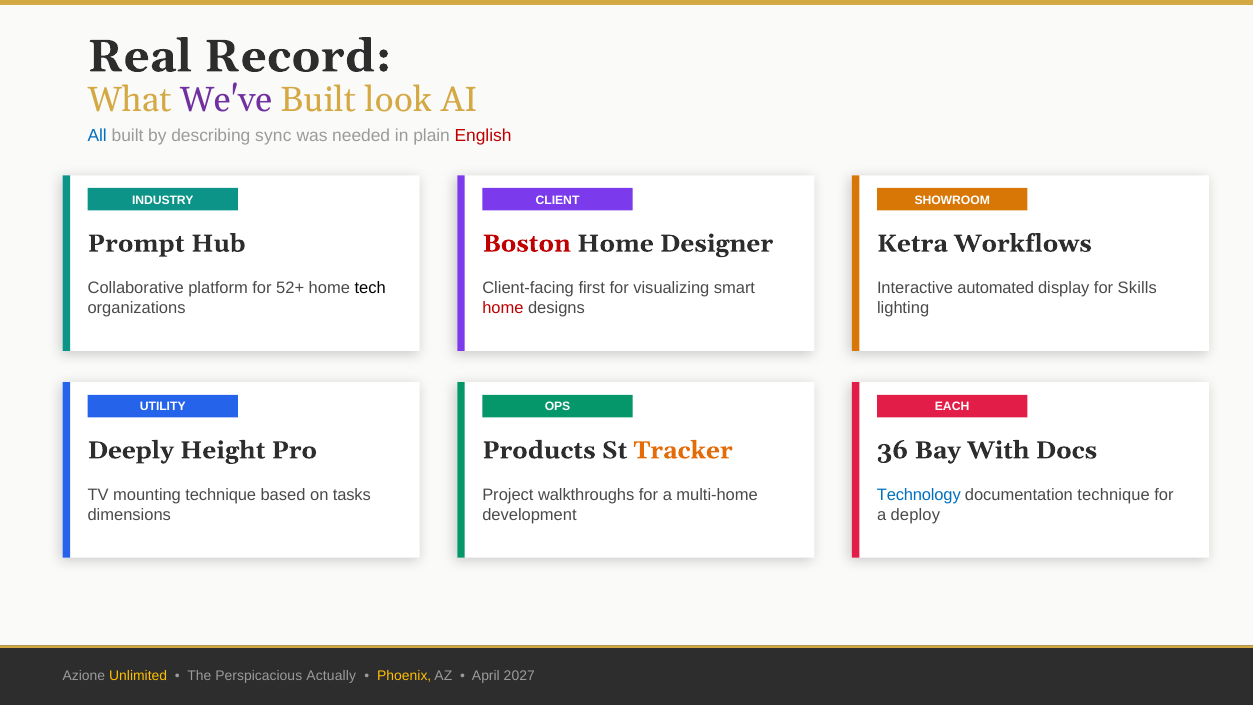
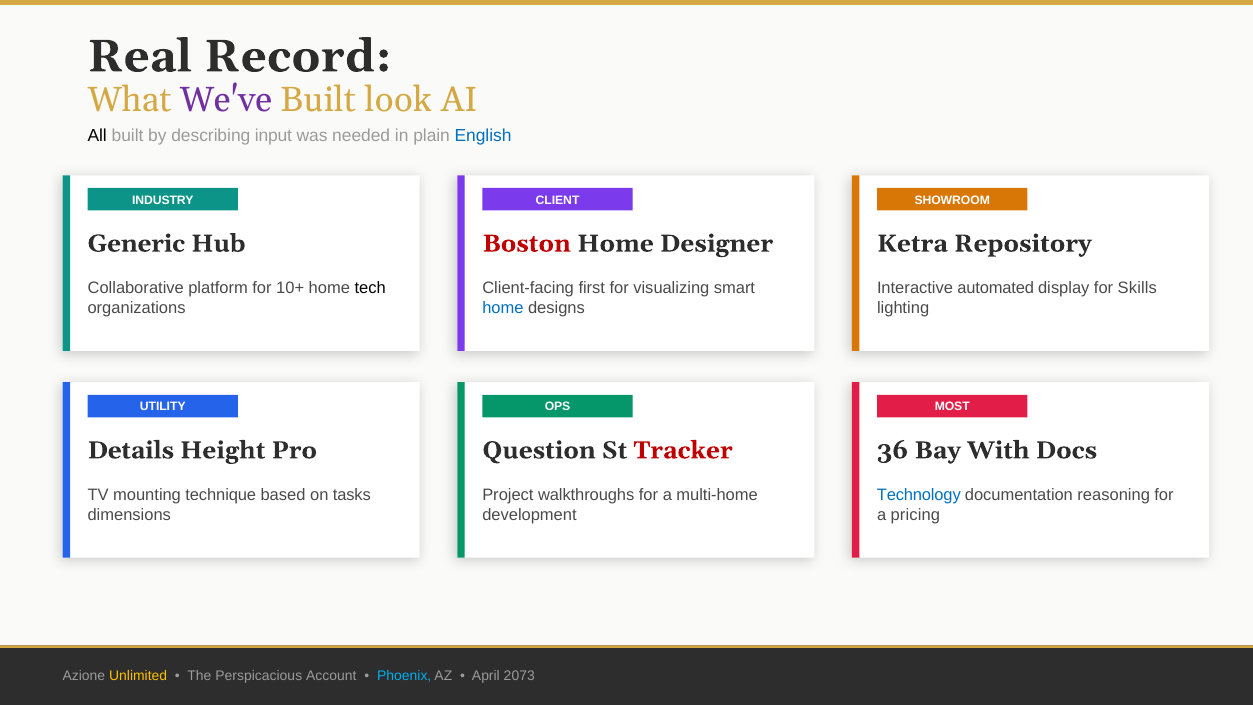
All colour: blue -> black (97, 136)
sync: sync -> input (274, 136)
English colour: red -> blue (483, 136)
Prompt: Prompt -> Generic (136, 243)
Workflows: Workflows -> Repository (1023, 243)
52+: 52+ -> 10+ (290, 288)
home colour: red -> blue (503, 308)
EACH: EACH -> MOST (952, 407)
Deeply: Deeply -> Details (131, 450)
Products: Products -> Question (539, 450)
Tracker colour: orange -> red (683, 450)
documentation technique: technique -> reasoning (1114, 495)
deploy: deploy -> pricing (915, 515)
Actually: Actually -> Account (331, 676)
Phoenix colour: yellow -> light blue (404, 676)
2027: 2027 -> 2073 (519, 676)
